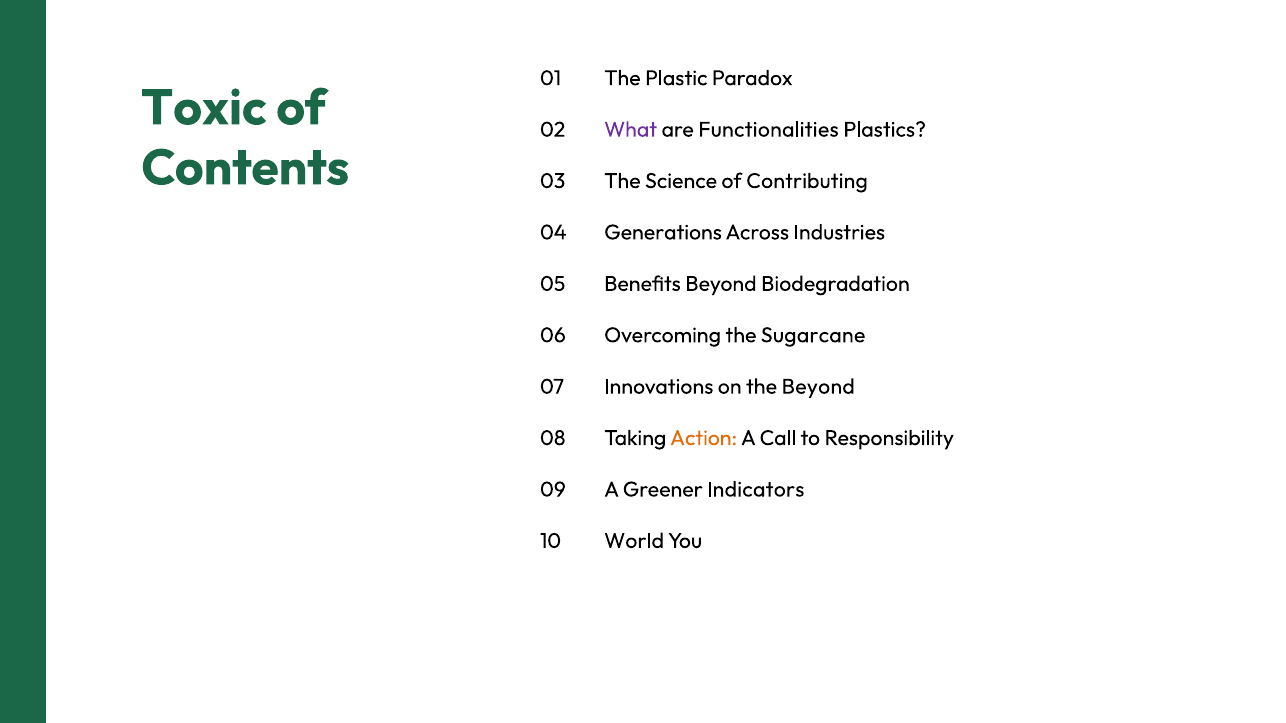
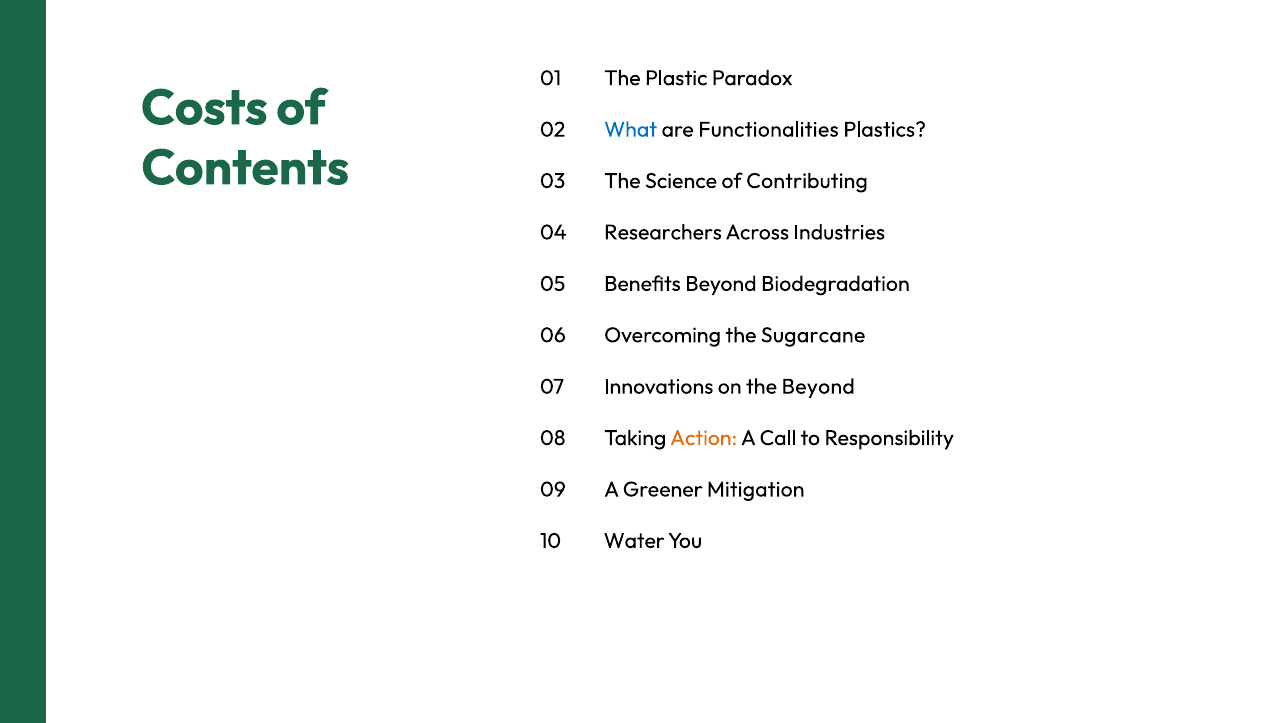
Toxic: Toxic -> Costs (204, 108)
What colour: purple -> blue (631, 130)
Generations: Generations -> Researchers (663, 233)
Indicators: Indicators -> Mitigation (756, 490)
World: World -> Water (634, 541)
